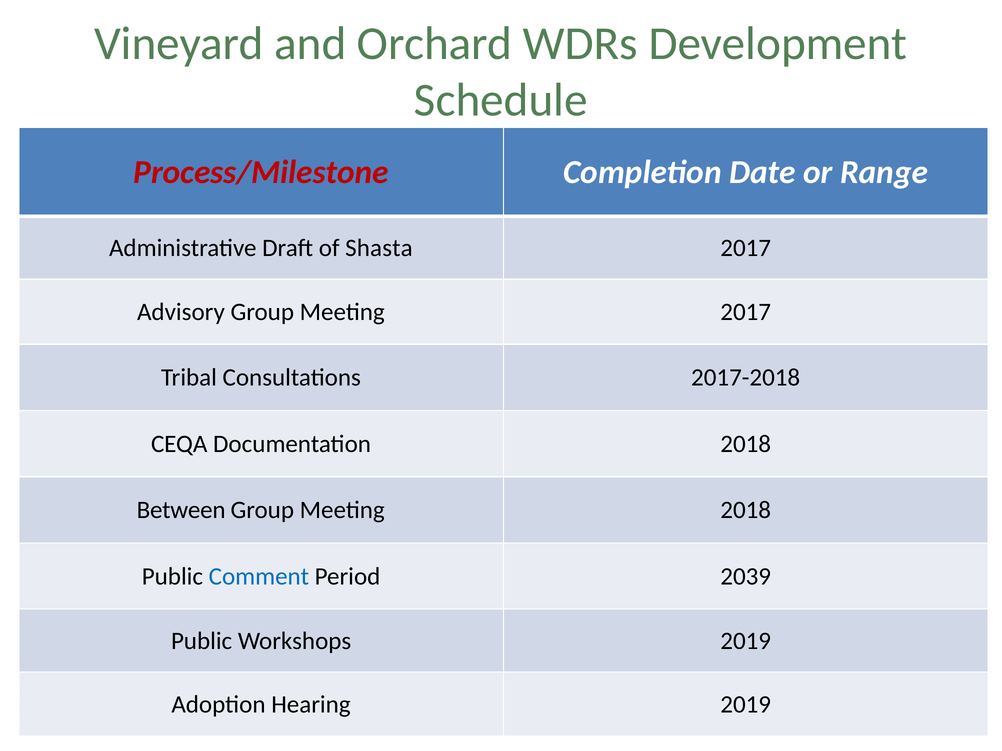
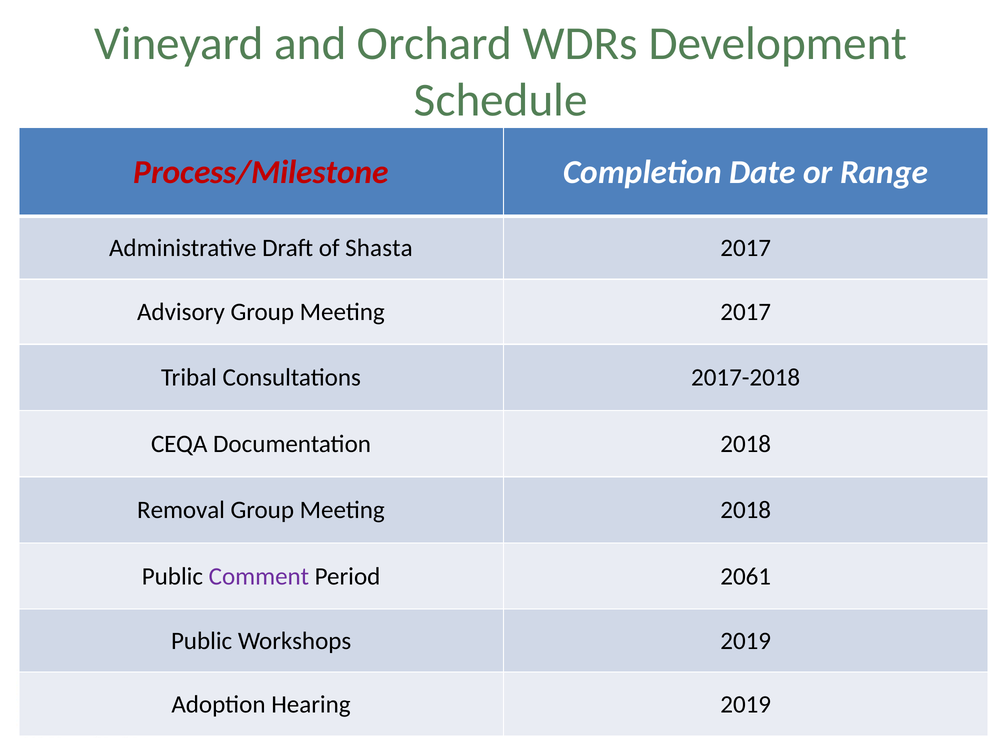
Between: Between -> Removal (181, 510)
Comment colour: blue -> purple (259, 577)
2039: 2039 -> 2061 (746, 577)
